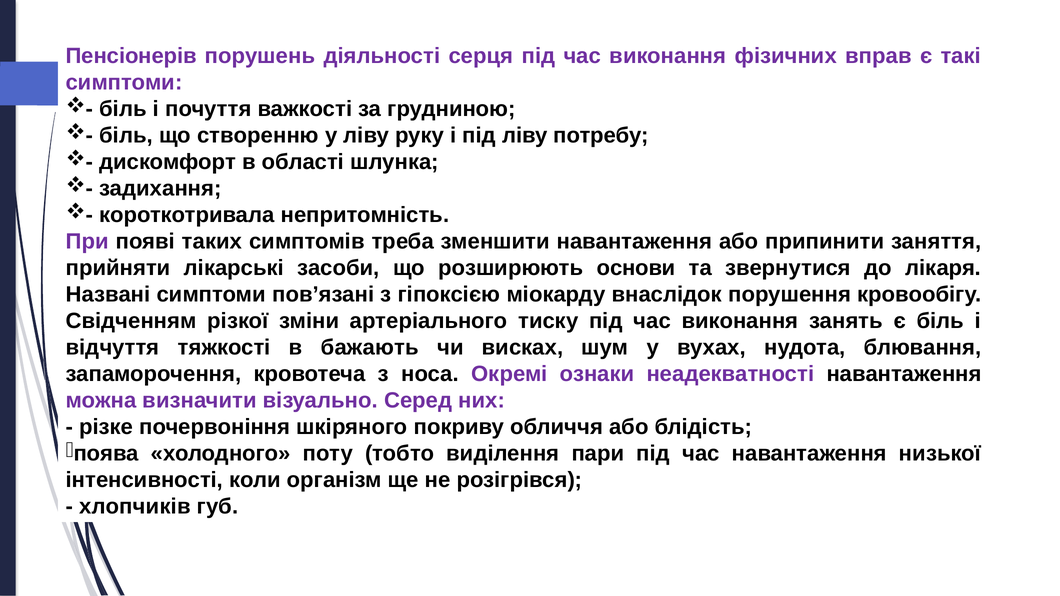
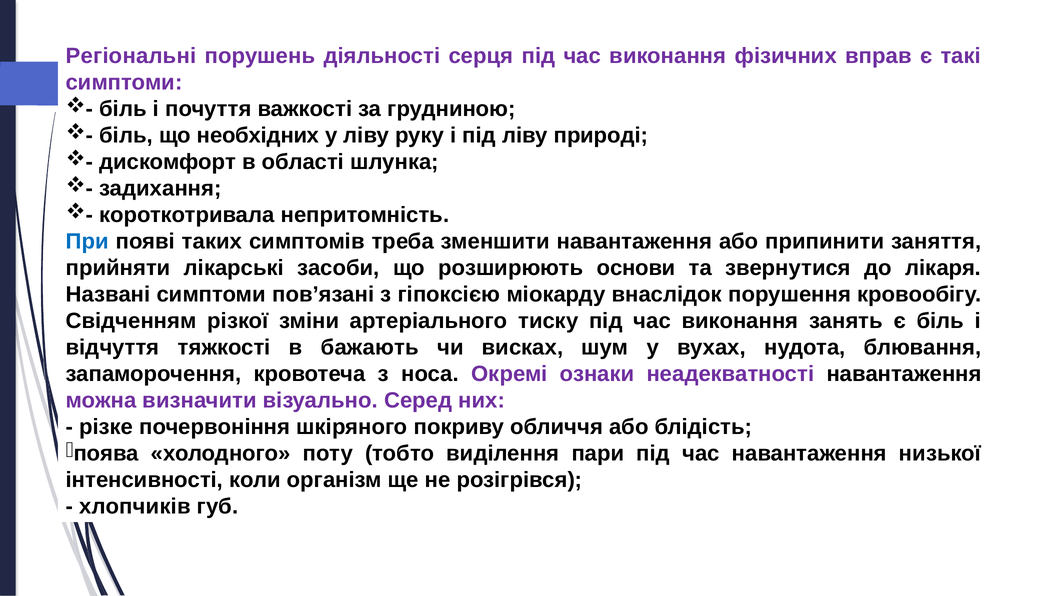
Пенсіонерів: Пенсіонерів -> Регіональні (131, 56)
створенню: створенню -> необхідних (258, 135)
потребу: потребу -> природі (601, 135)
При colour: purple -> blue (87, 242)
